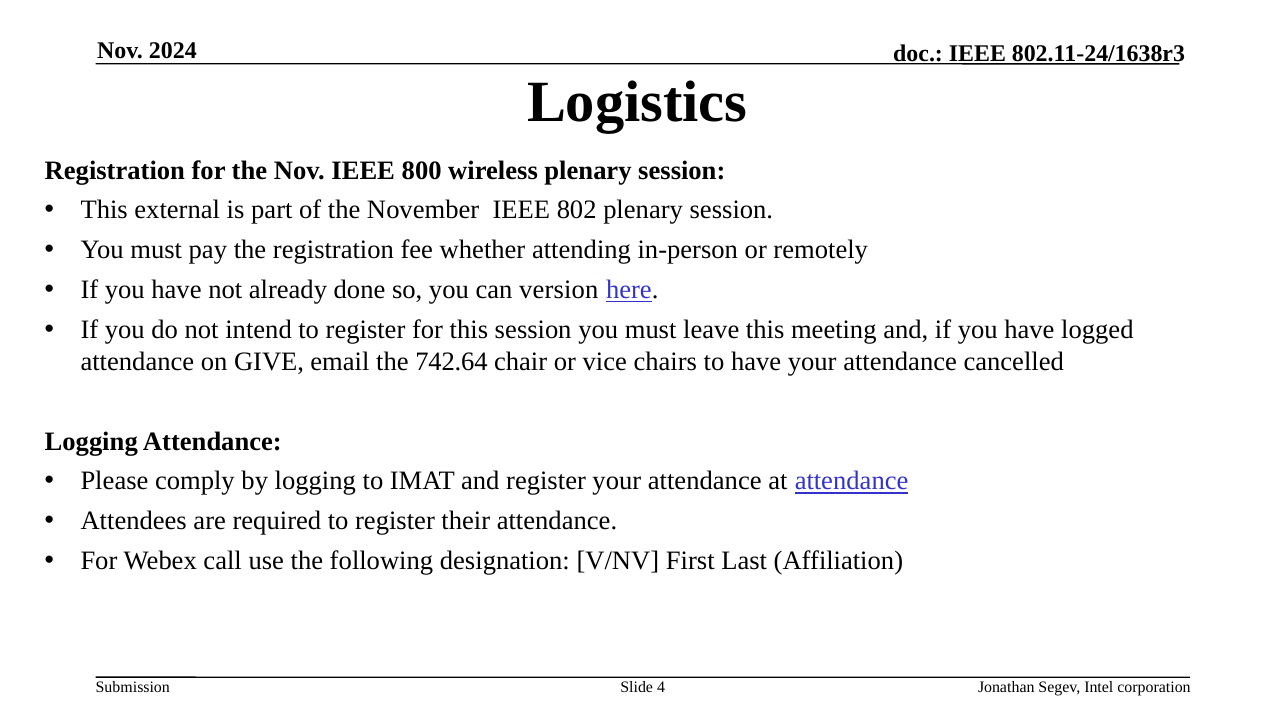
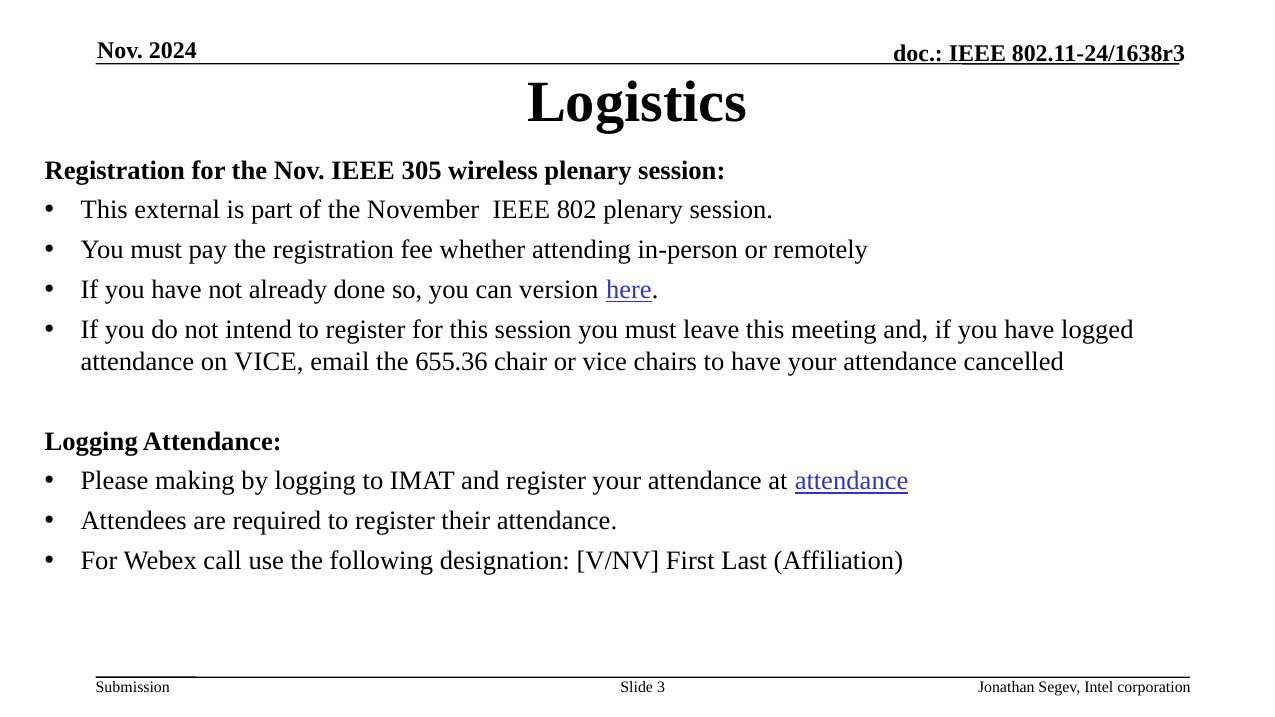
800: 800 -> 305 (422, 170)
on GIVE: GIVE -> VICE (269, 362)
742.64: 742.64 -> 655.36 (451, 362)
comply: comply -> making (195, 481)
4: 4 -> 3 (661, 688)
